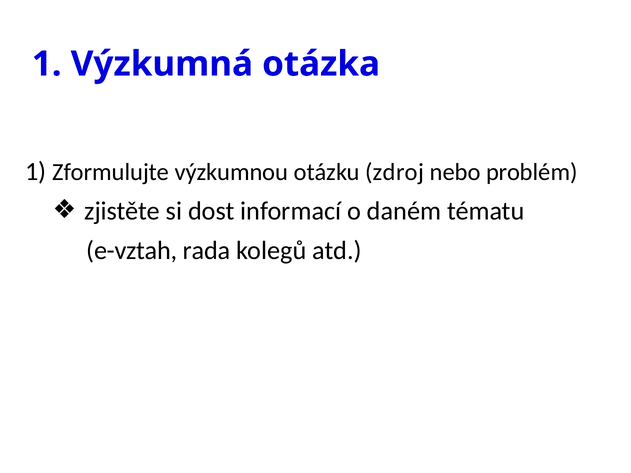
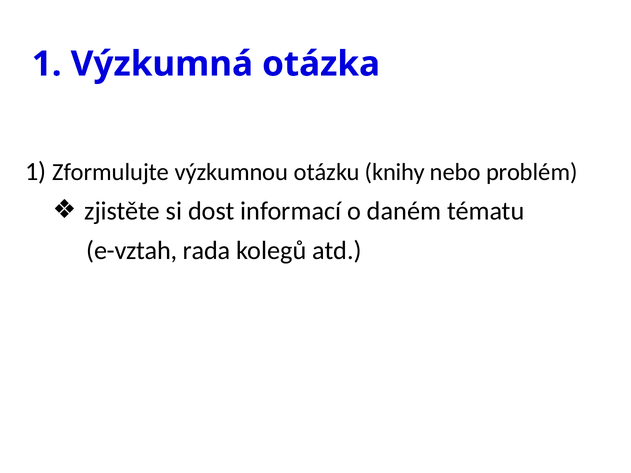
zdroj: zdroj -> knihy (395, 172)
